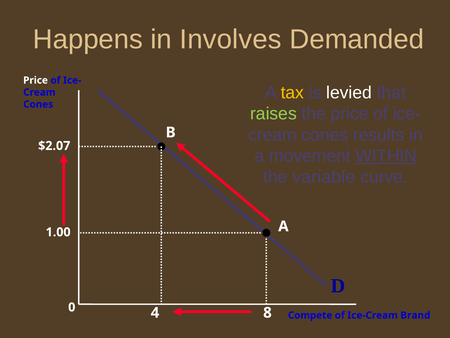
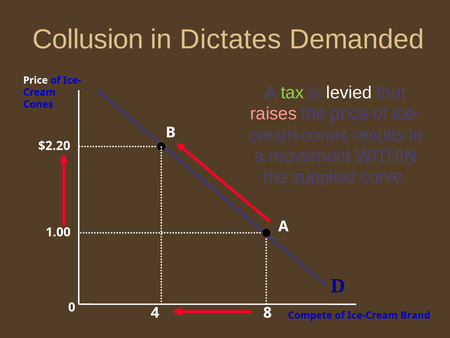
Happens: Happens -> Collusion (88, 39)
Involves: Involves -> Dictates (231, 39)
tax colour: yellow -> light green (292, 93)
raises colour: light green -> pink (273, 114)
$2.07: $2.07 -> $2.20 (54, 146)
variable: variable -> supplied (324, 177)
